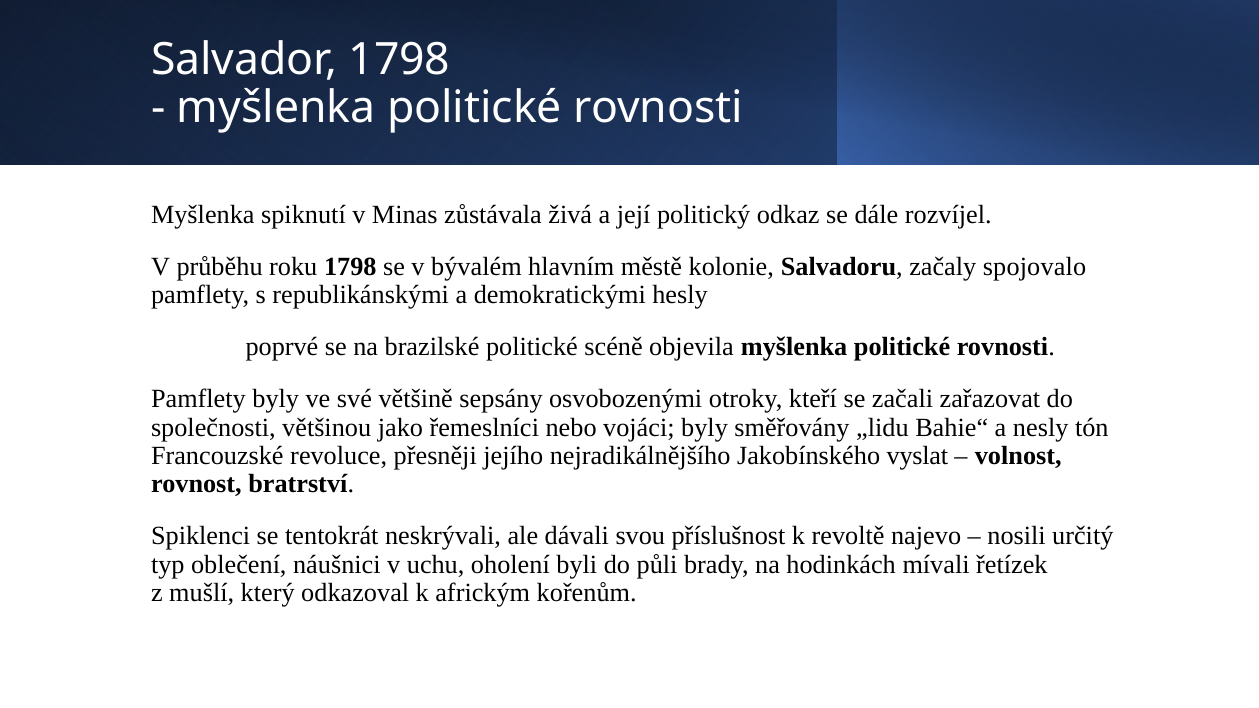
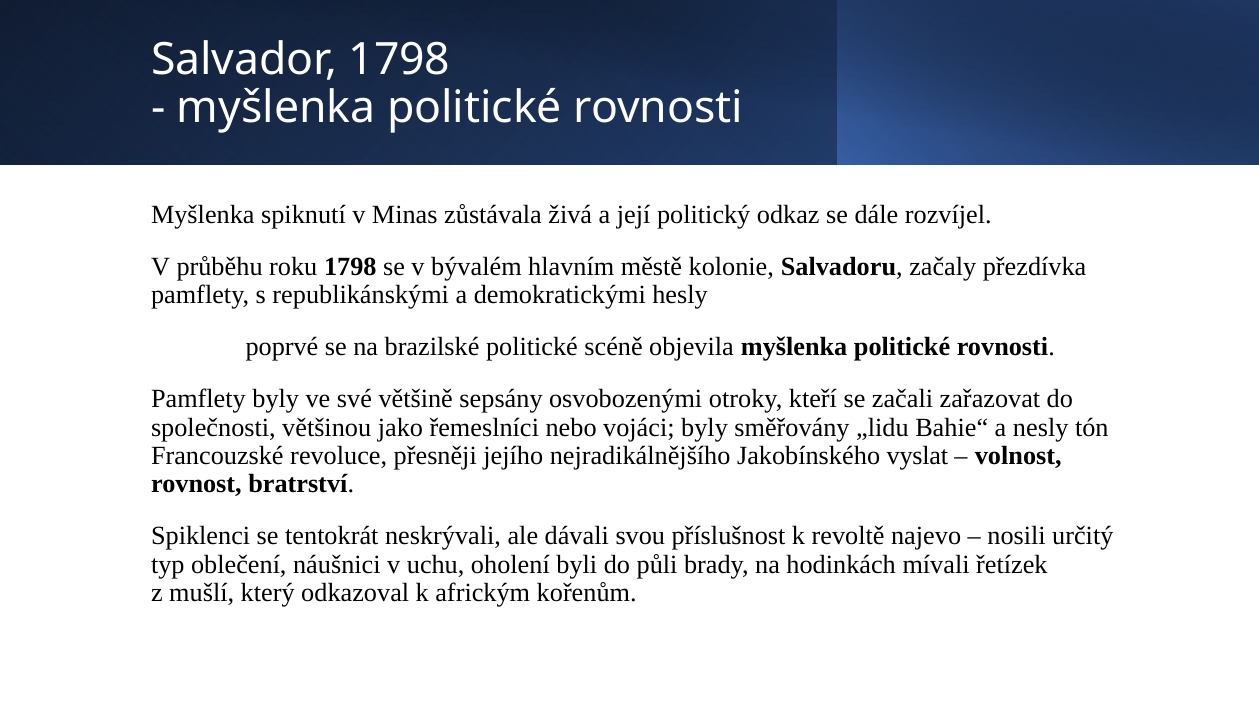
spojovalo: spojovalo -> přezdívka (1035, 267)
